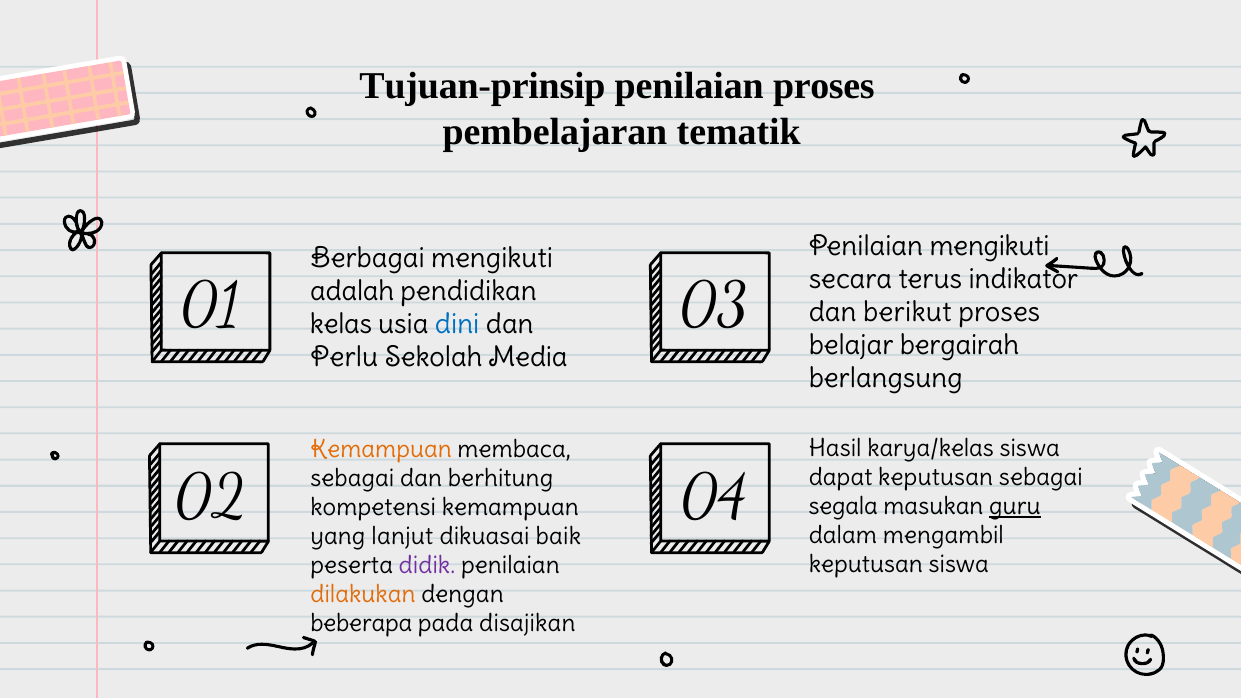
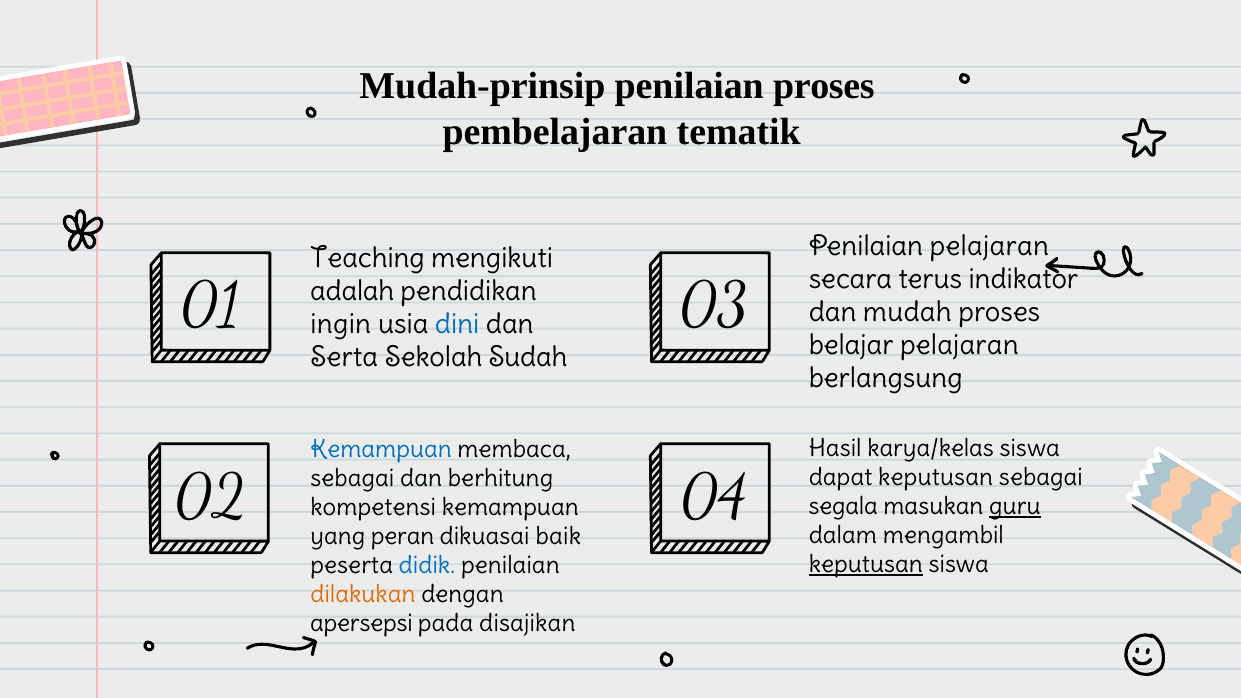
Tujuan-prinsip: Tujuan-prinsip -> Mudah-prinsip (482, 86)
Penilaian mengikuti: mengikuti -> pelajaran (989, 247)
Berbagai: Berbagai -> Teaching (368, 258)
berikut: berikut -> mudah (907, 313)
kelas: kelas -> ingin (341, 324)
belajar bergairah: bergairah -> pelajaran (959, 346)
Perlu: Perlu -> Serta (344, 357)
Media: Media -> Sudah (528, 357)
Kemampuan colour: orange -> blue (381, 450)
lanjut: lanjut -> peran (403, 537)
keputusan underline: none -> present (866, 565)
didik colour: purple -> blue (427, 566)
beberapa: beberapa -> apersepsi (361, 624)
